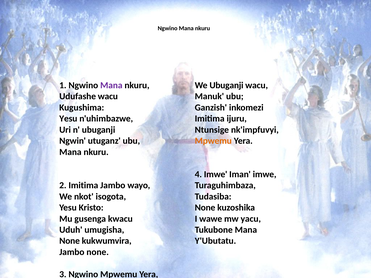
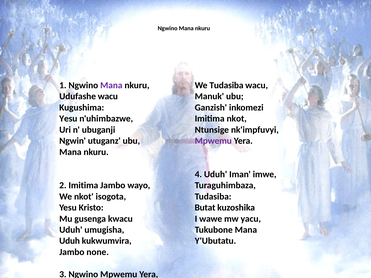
We Ubuganji: Ubuganji -> Tudasiba (226, 85)
Imitima ijuru: ijuru -> nkot (237, 119)
Mpwemu colour: orange -> purple (213, 141)
4 Imwe: Imwe -> Uduh (216, 174)
None: None -> Butat (205, 208)
None: None -> Uduh (70, 241)
